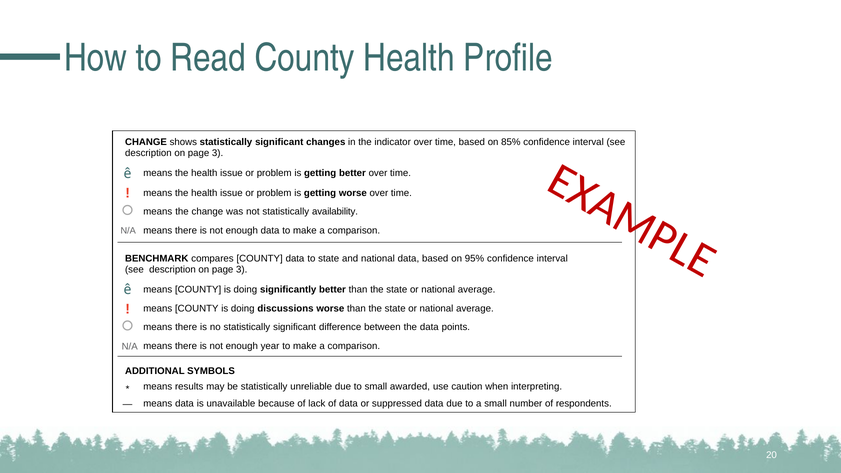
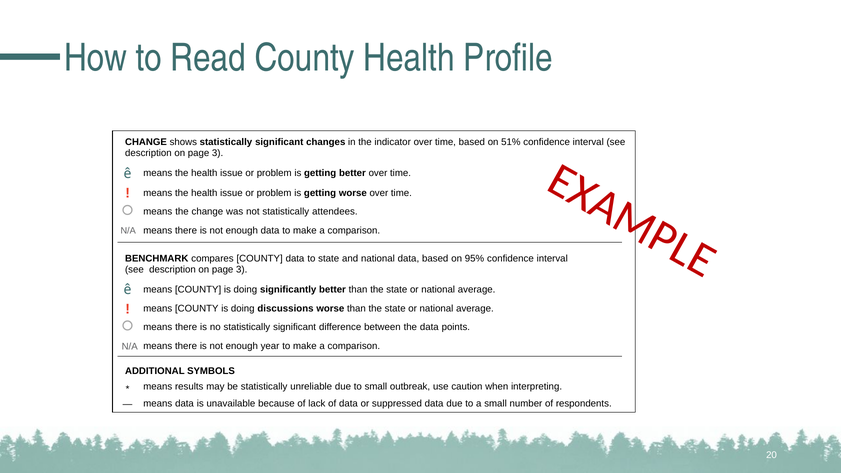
85%: 85% -> 51% (511, 142)
availability: availability -> attendees (335, 212)
awarded: awarded -> outbreak (410, 387)
